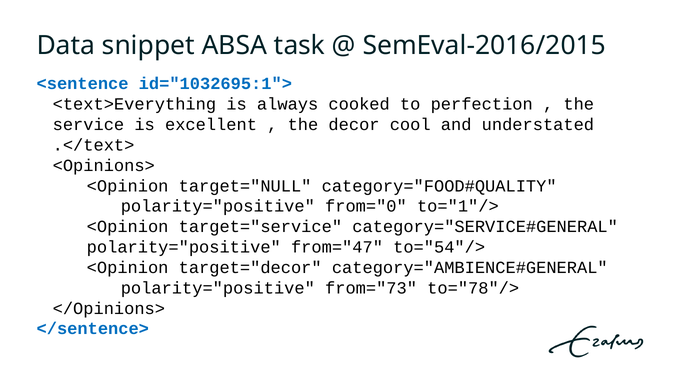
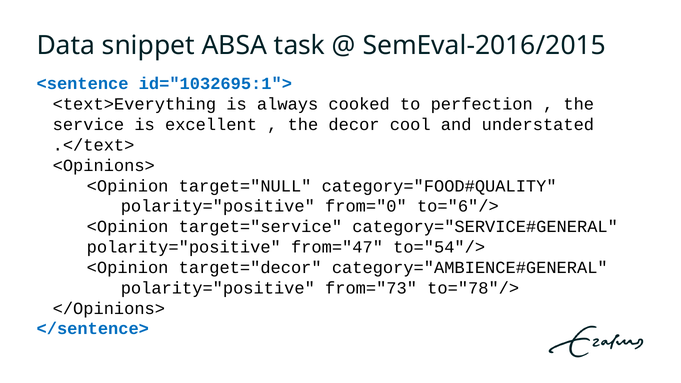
to="1"/>: to="1"/> -> to="6"/> (458, 206)
